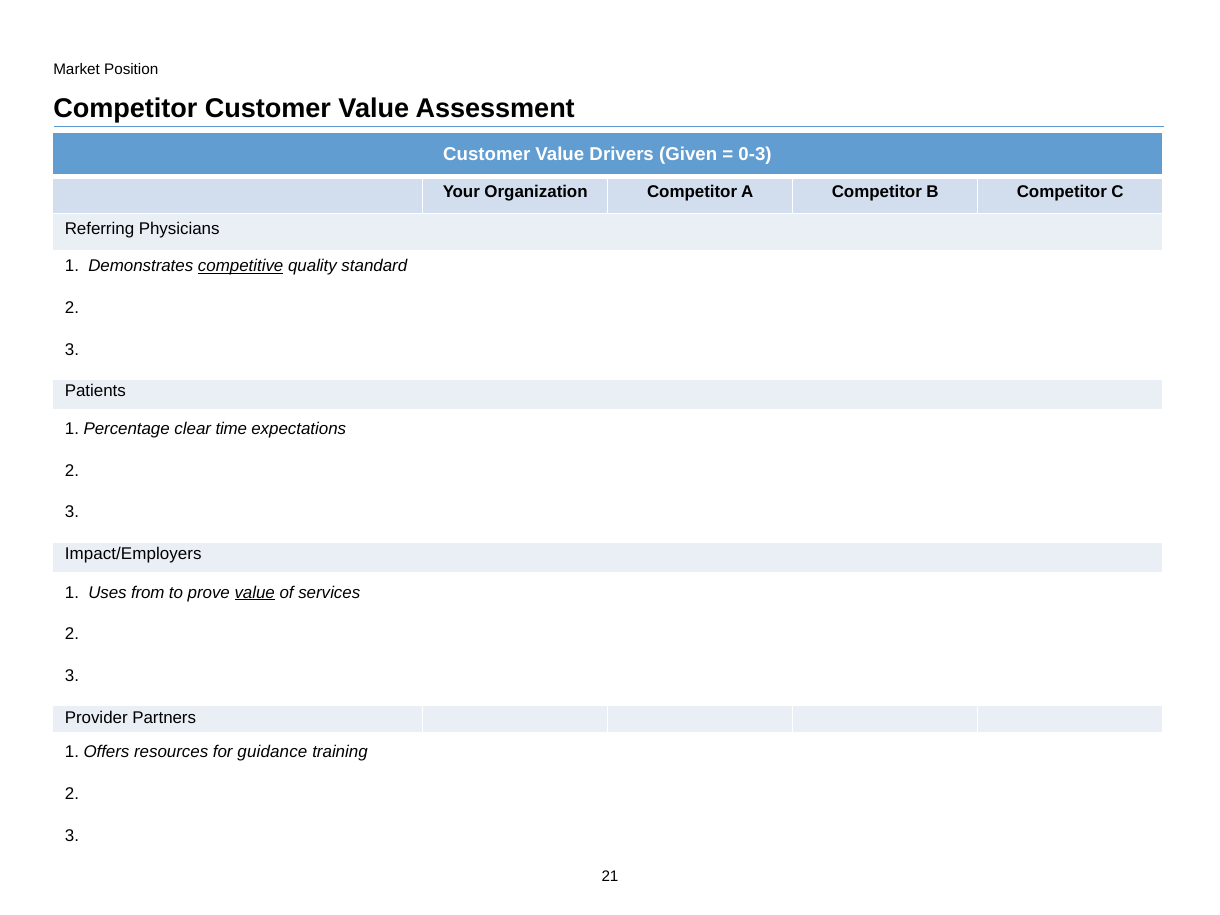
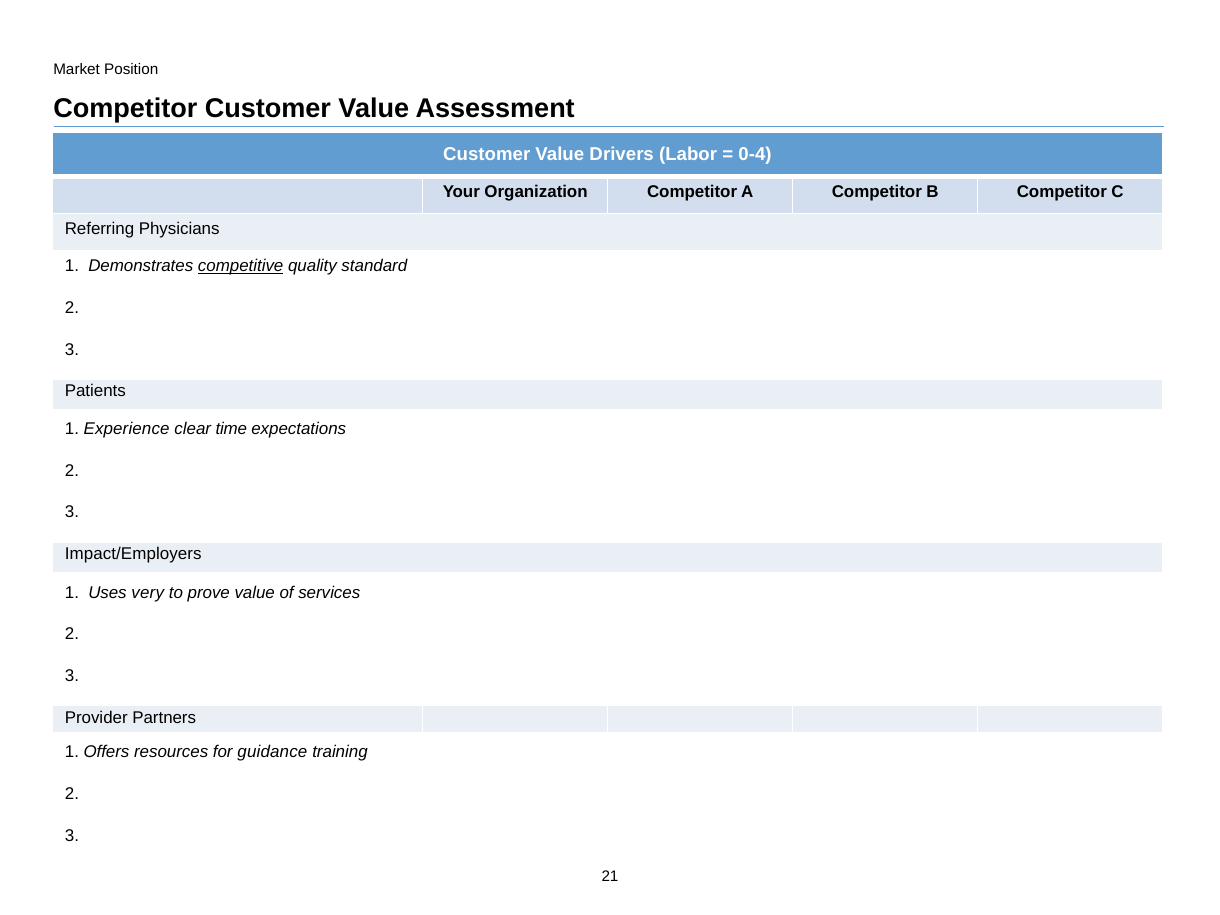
Given: Given -> Labor (688, 155)
0-3: 0-3 -> 0-4 (755, 155)
Percentage: Percentage -> Experience (127, 429)
from: from -> very (148, 593)
value underline: present -> none (255, 593)
